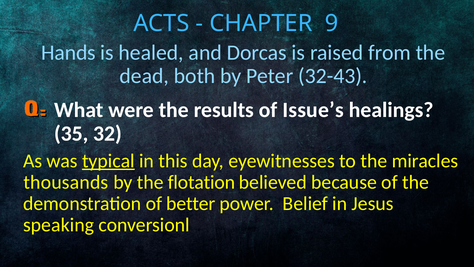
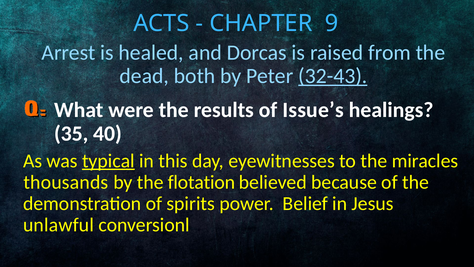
Hands: Hands -> Arrest (68, 52)
32-43 underline: none -> present (333, 76)
32: 32 -> 40 (108, 133)
better: better -> spirits (191, 203)
speaking: speaking -> unlawful (59, 225)
